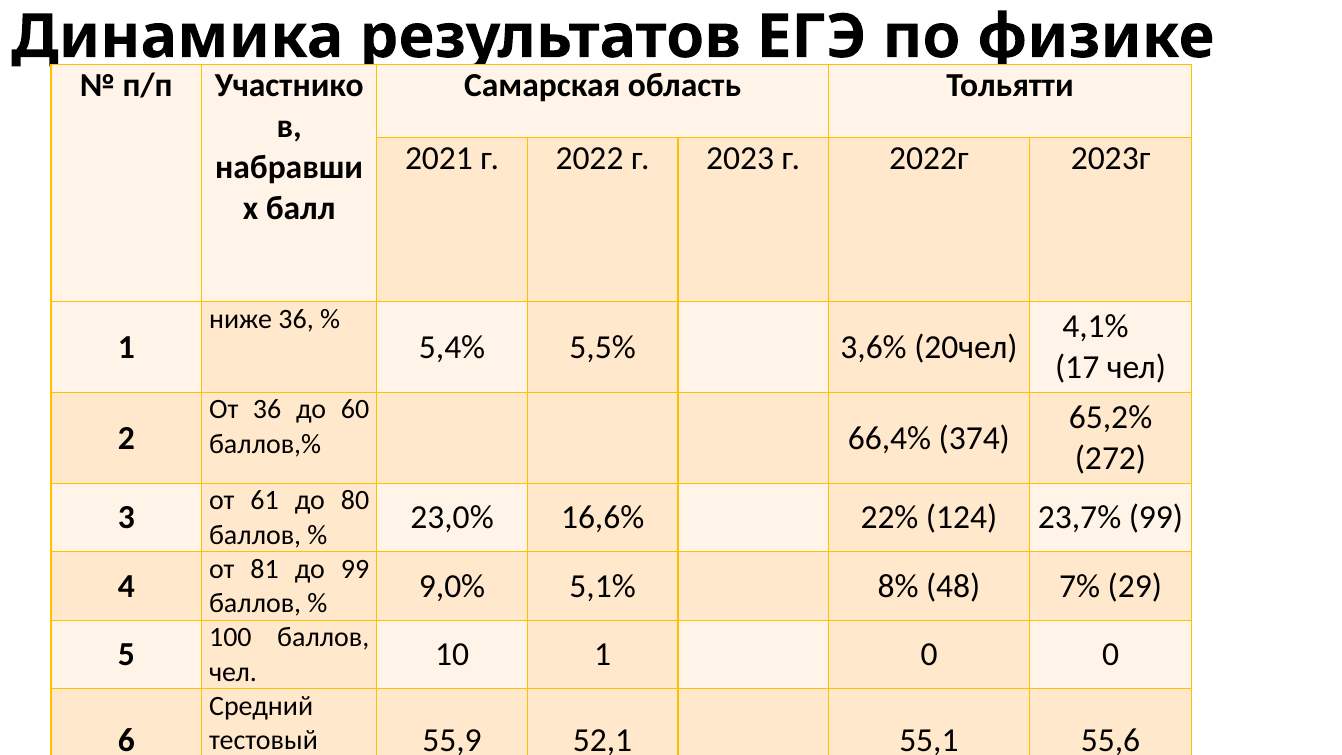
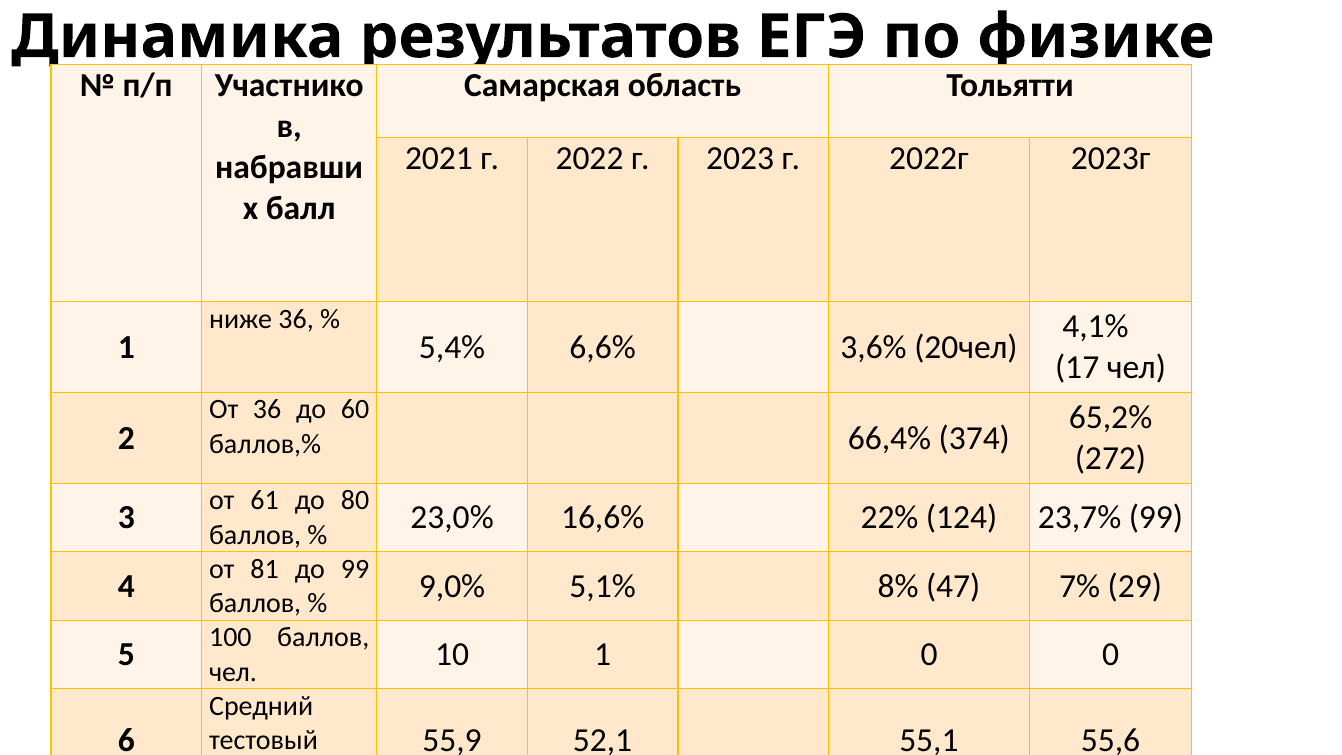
5,5%: 5,5% -> 6,6% (603, 347)
48: 48 -> 47 (953, 586)
